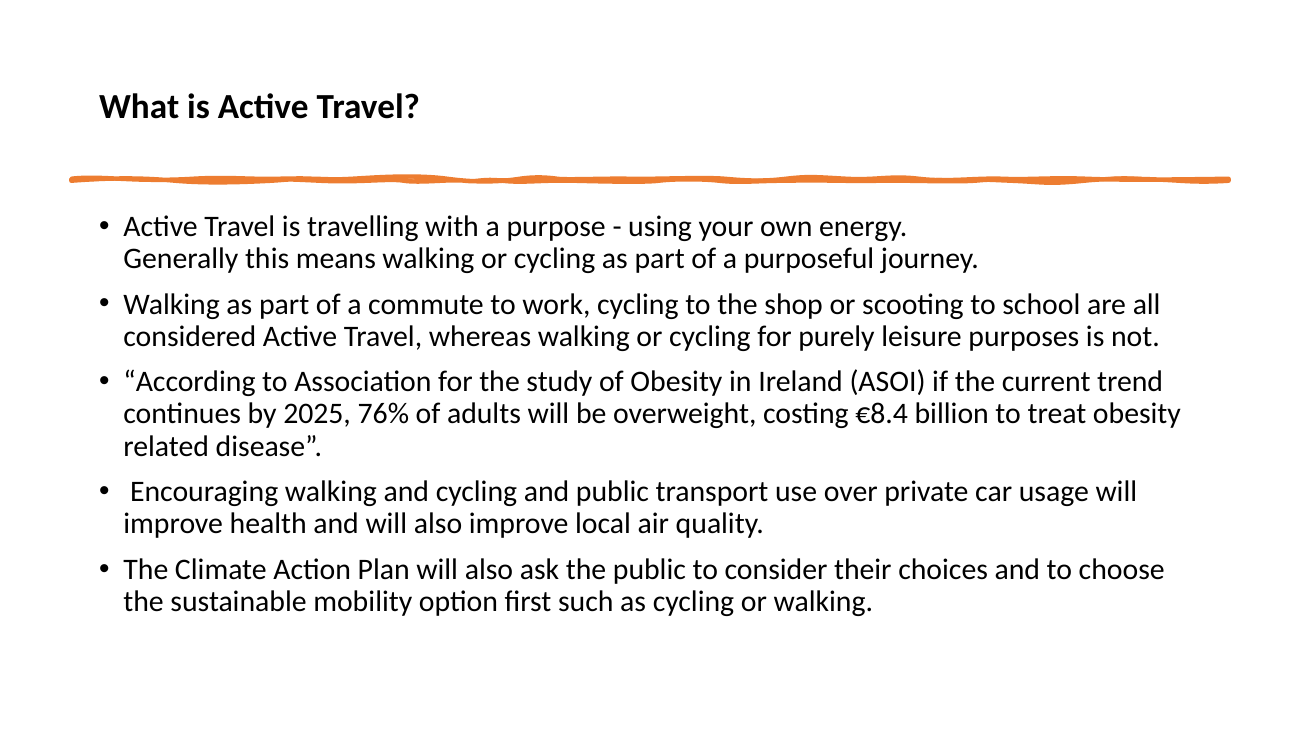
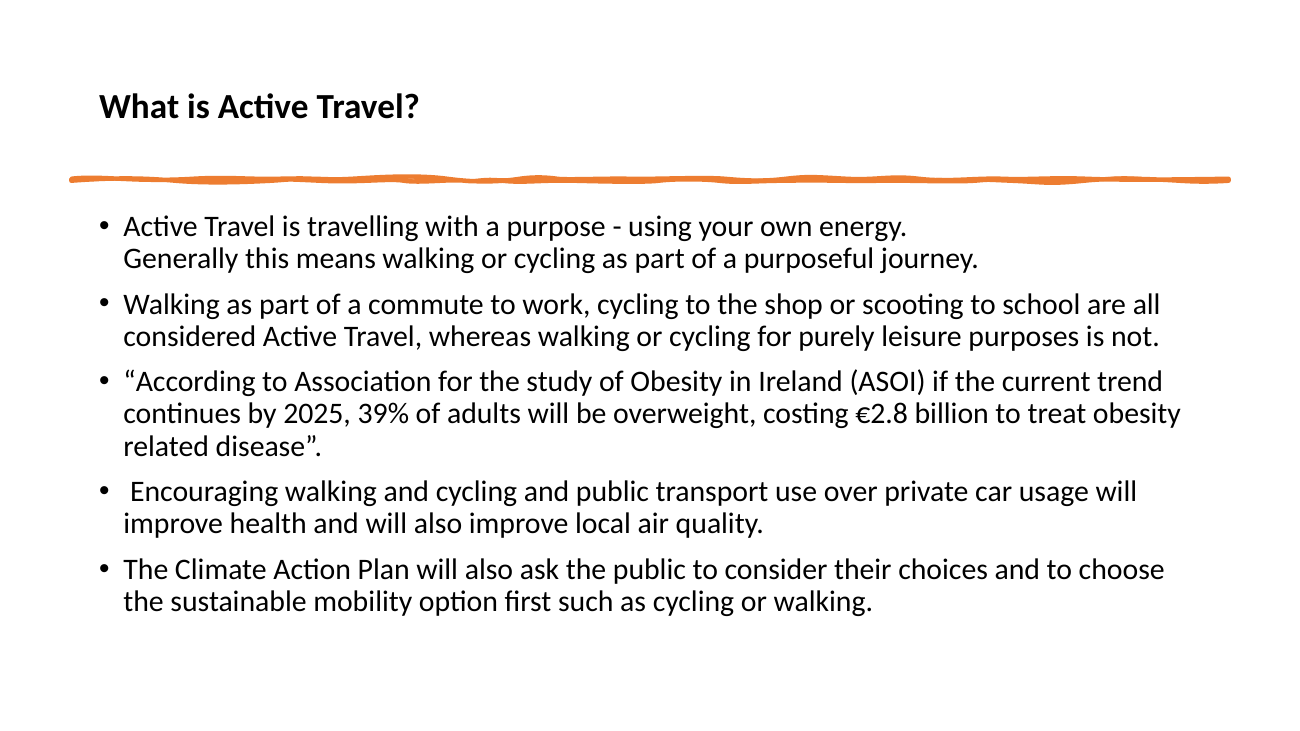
76%: 76% -> 39% (383, 414)
€8.4: €8.4 -> €2.8 (882, 414)
